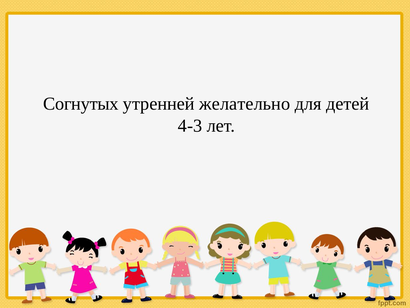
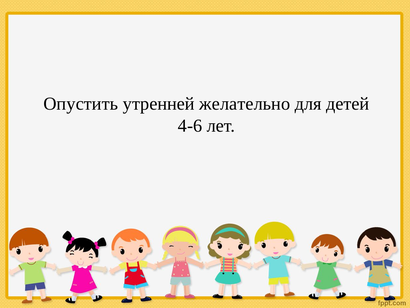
Согнутых: Согнутых -> Опустить (81, 104)
4-3: 4-3 -> 4-6 (190, 126)
